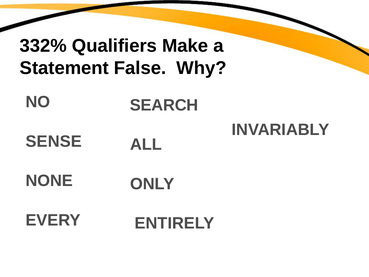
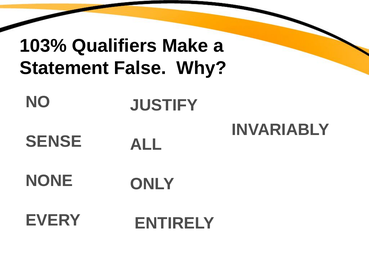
332%: 332% -> 103% (43, 46)
SEARCH: SEARCH -> JUSTIFY (164, 105)
